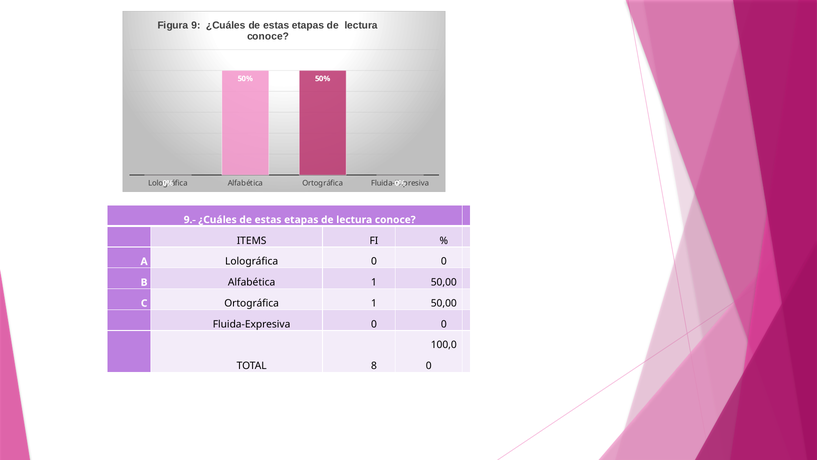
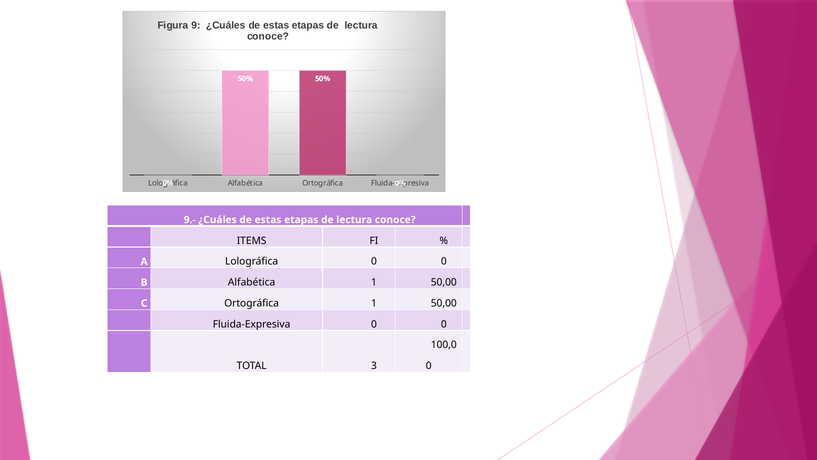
8: 8 -> 3 (374, 366)
